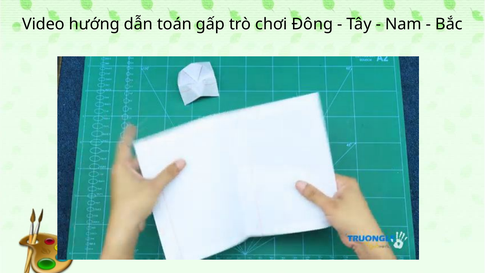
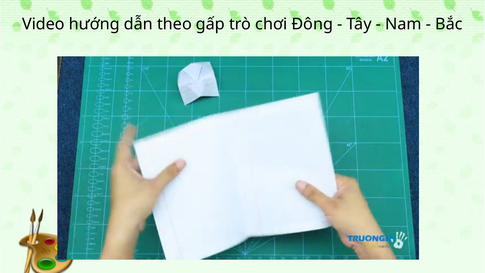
toán: toán -> theo (174, 24)
